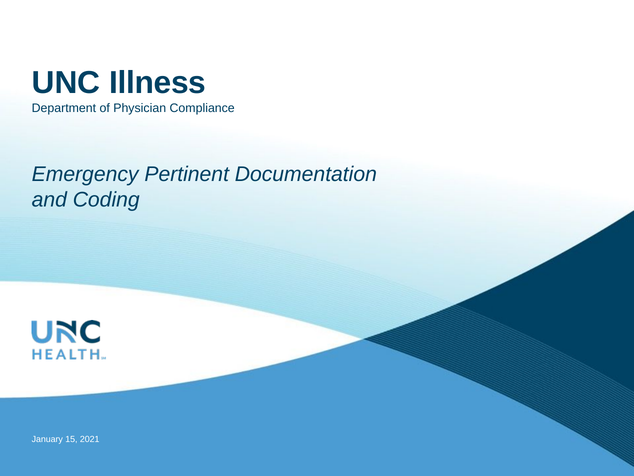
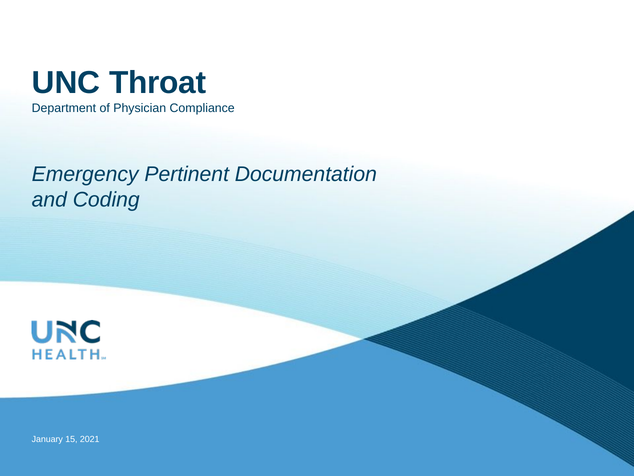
Illness: Illness -> Throat (158, 83)
